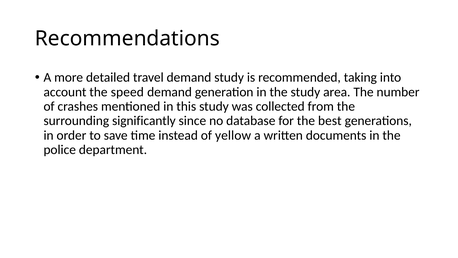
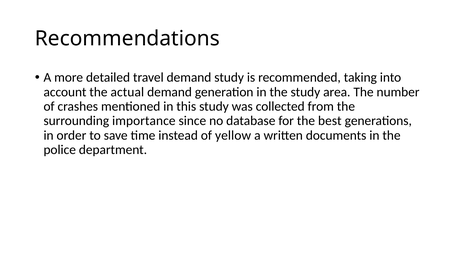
speed: speed -> actual (127, 92)
significantly: significantly -> importance (144, 121)
